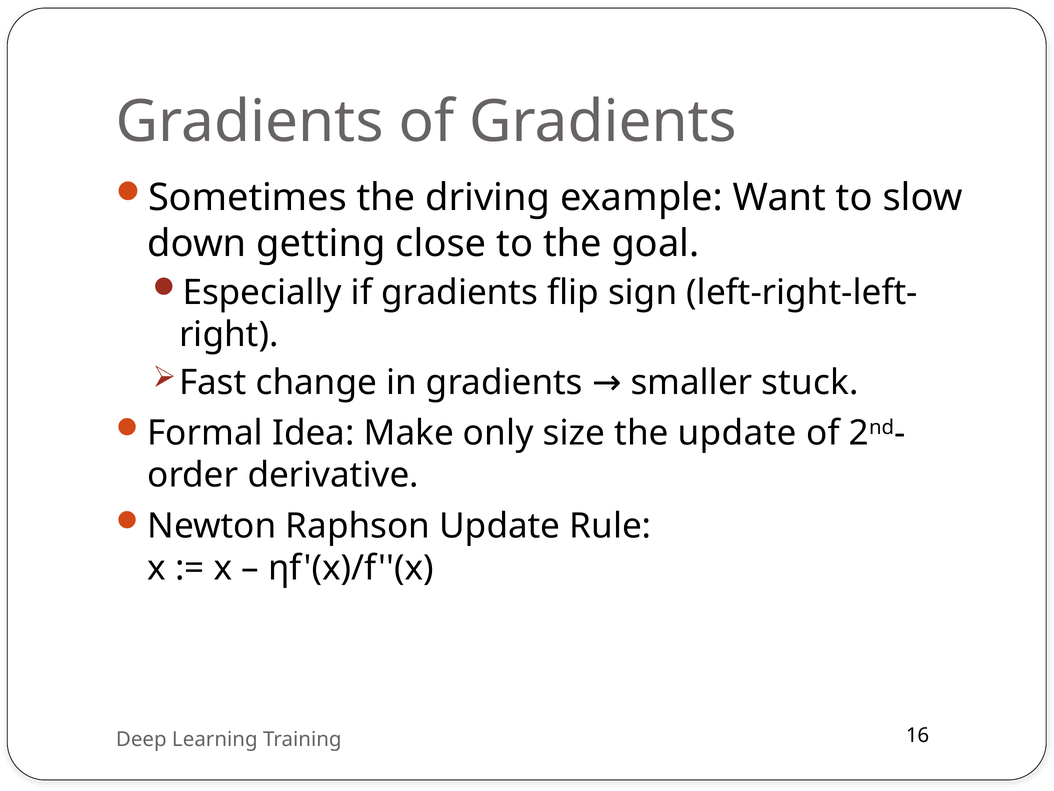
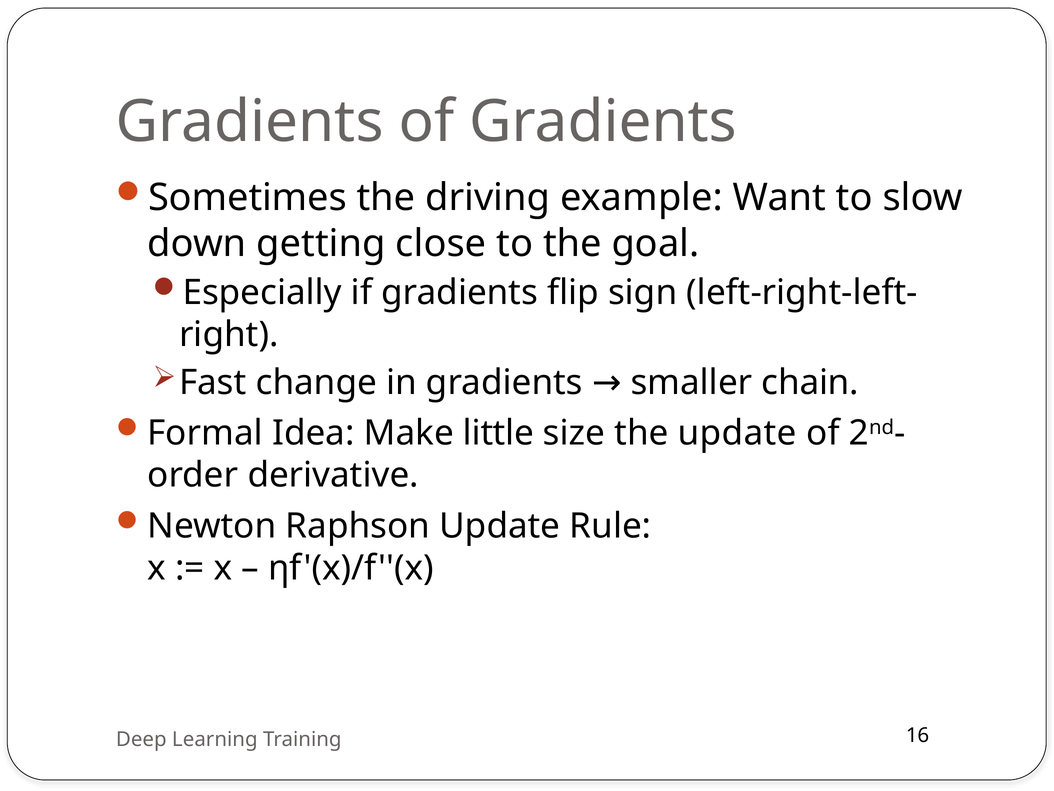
stuck: stuck -> chain (810, 382)
only: only -> little (498, 433)
